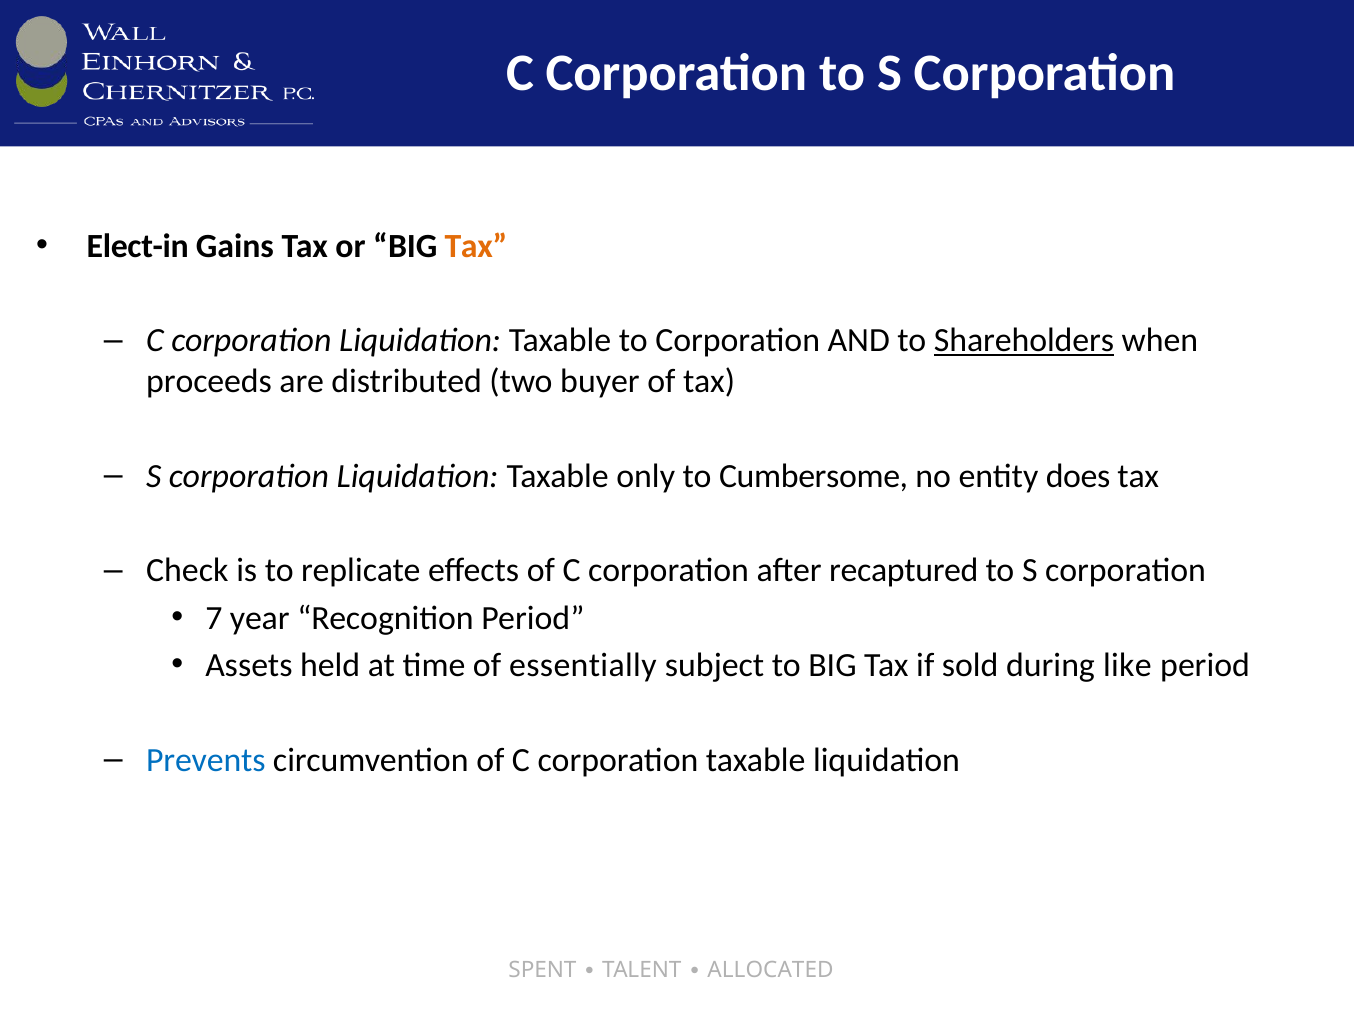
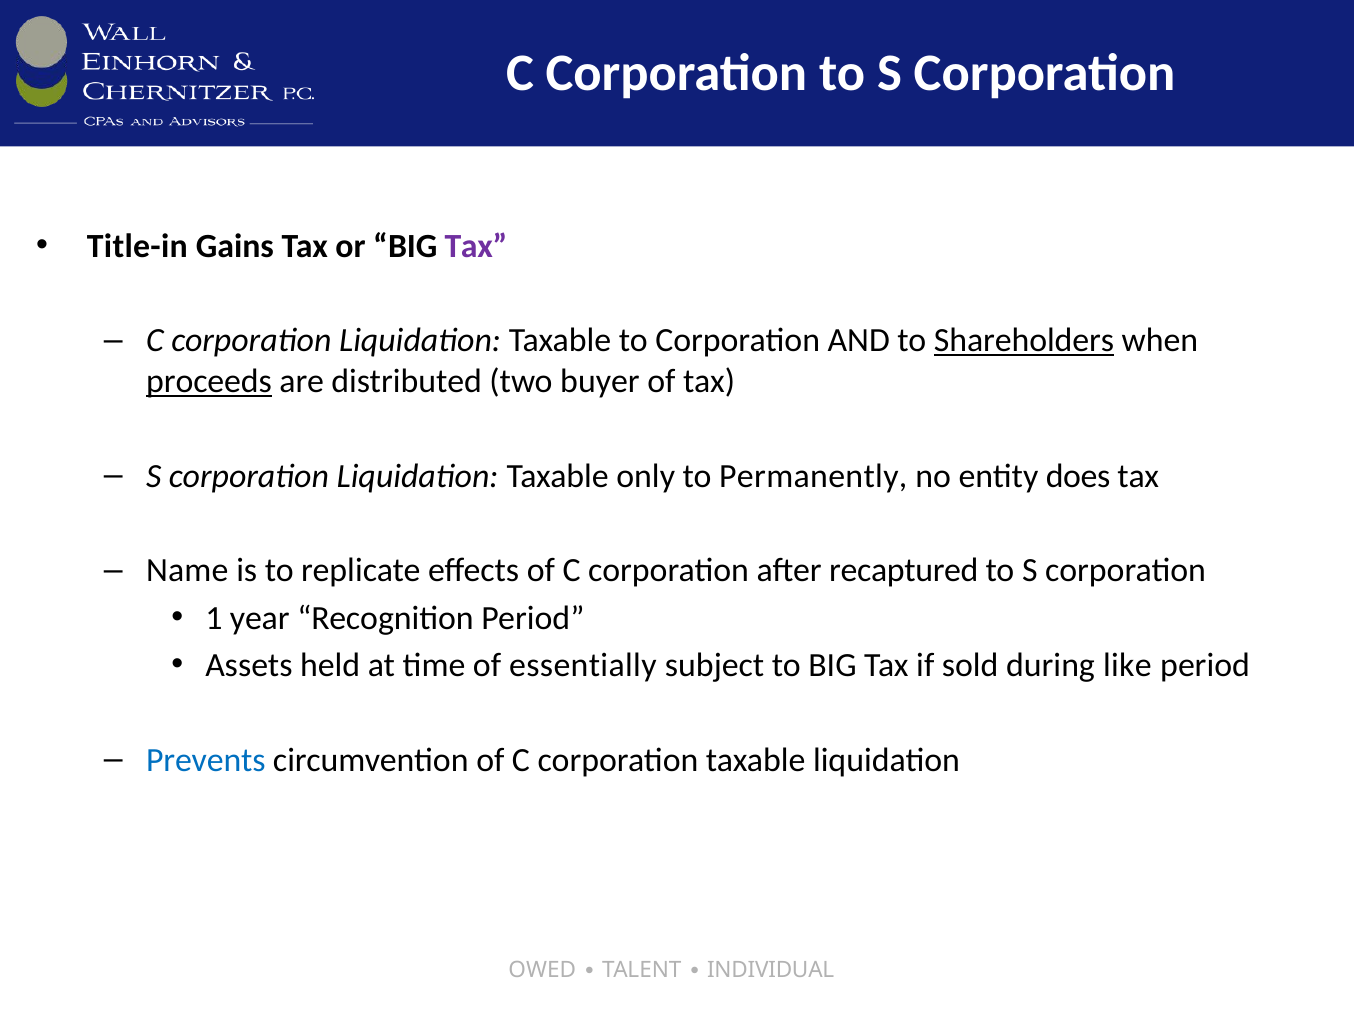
Elect-in: Elect-in -> Title-in (137, 246)
Tax colour: orange -> purple (476, 246)
proceeds underline: none -> present (209, 381)
Cumbersome: Cumbersome -> Permanently (813, 476)
Check: Check -> Name (187, 571)
7: 7 -> 1 (214, 618)
SPENT: SPENT -> OWED (542, 970)
ALLOCATED: ALLOCATED -> INDIVIDUAL (771, 970)
